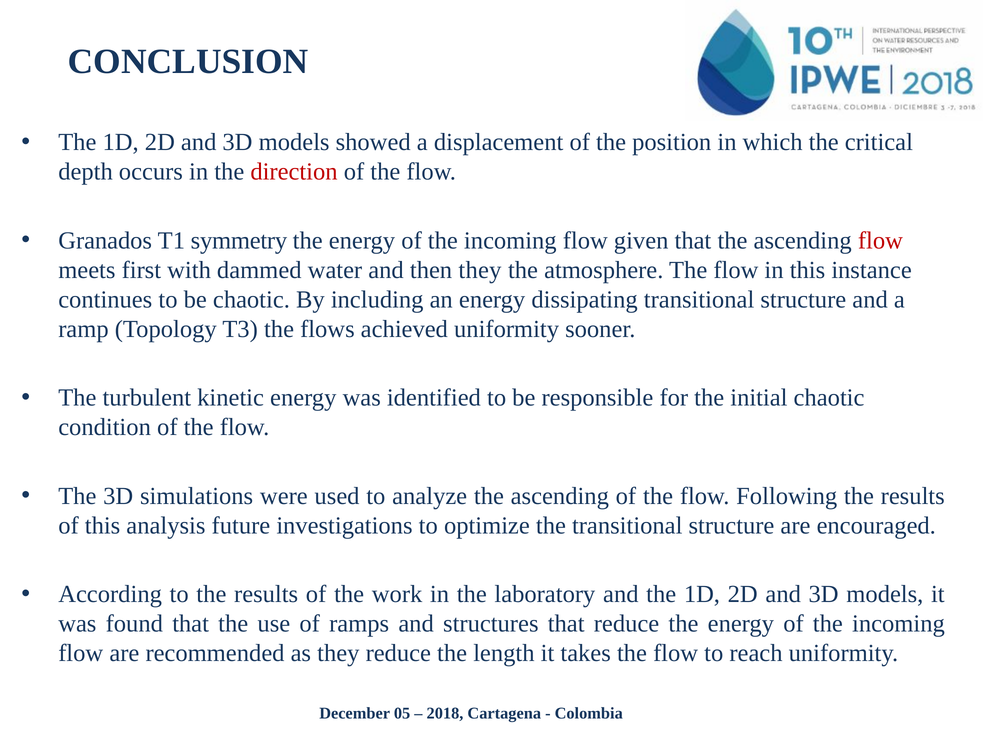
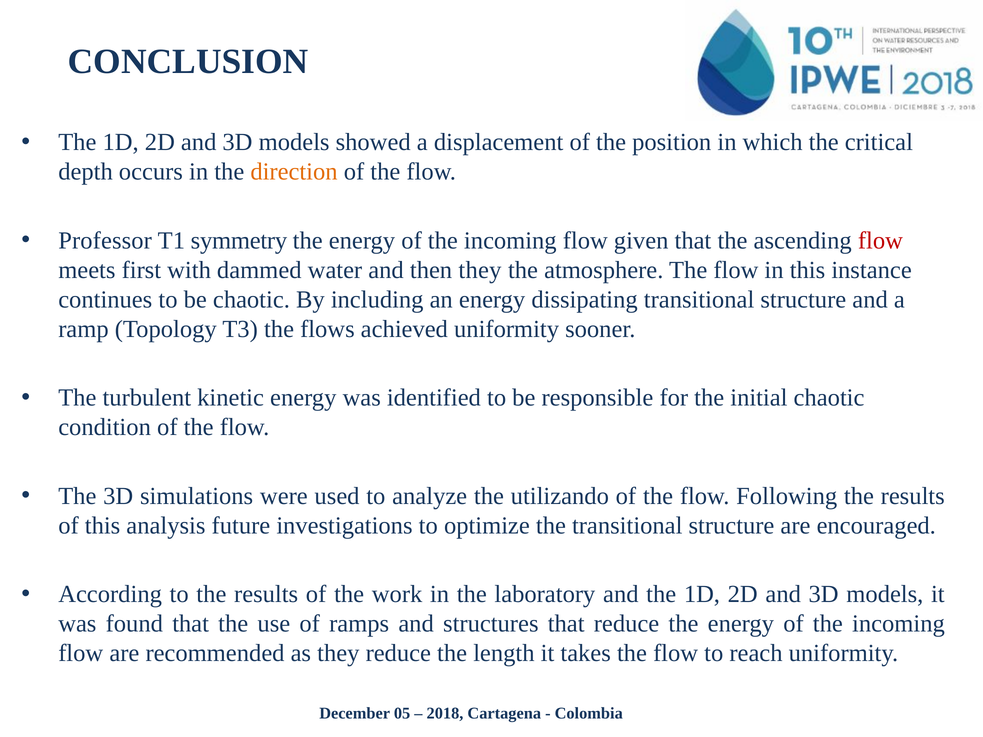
direction colour: red -> orange (294, 172)
Granados: Granados -> Professor (105, 241)
analyze the ascending: ascending -> utilizando (560, 496)
